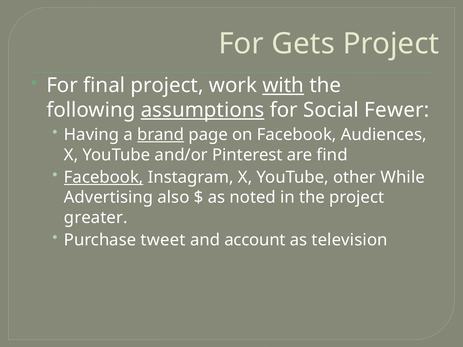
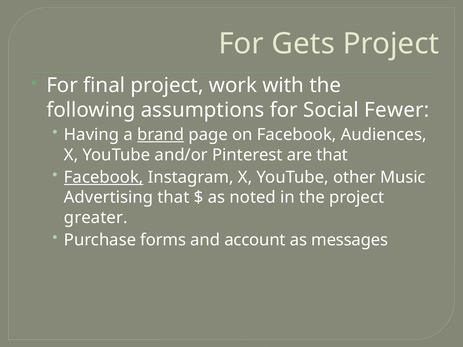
with underline: present -> none (283, 86)
assumptions underline: present -> none (203, 110)
are find: find -> that (332, 155)
While: While -> Music (403, 178)
Advertising also: also -> that (173, 198)
tweet: tweet -> forms (163, 240)
television: television -> messages (350, 240)
